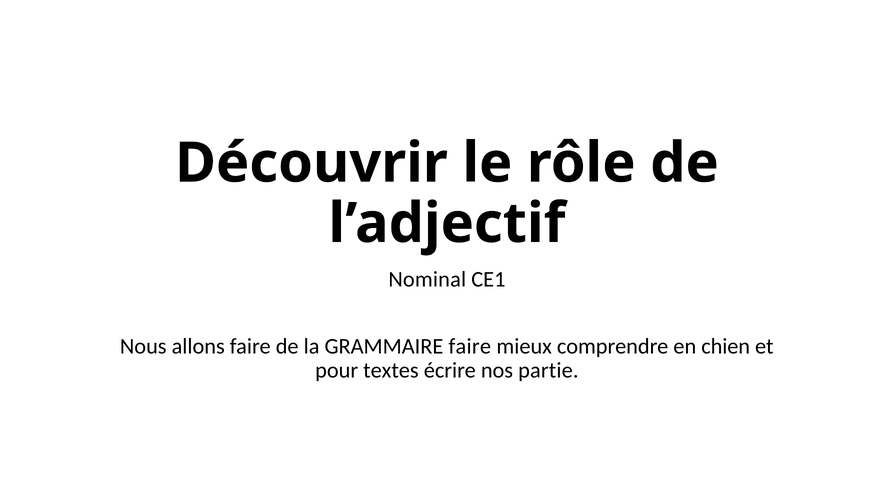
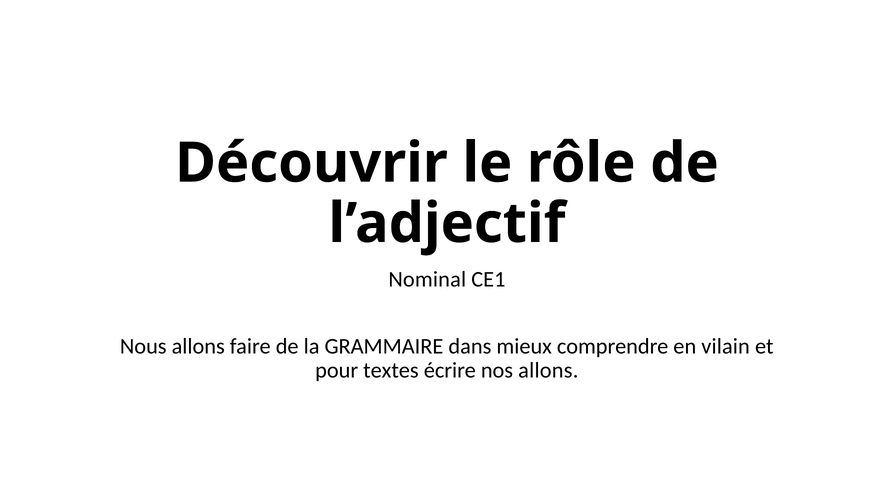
GRAMMAIRE faire: faire -> dans (470, 346)
chien: chien -> vilain (726, 346)
nos partie: partie -> allons (548, 370)
